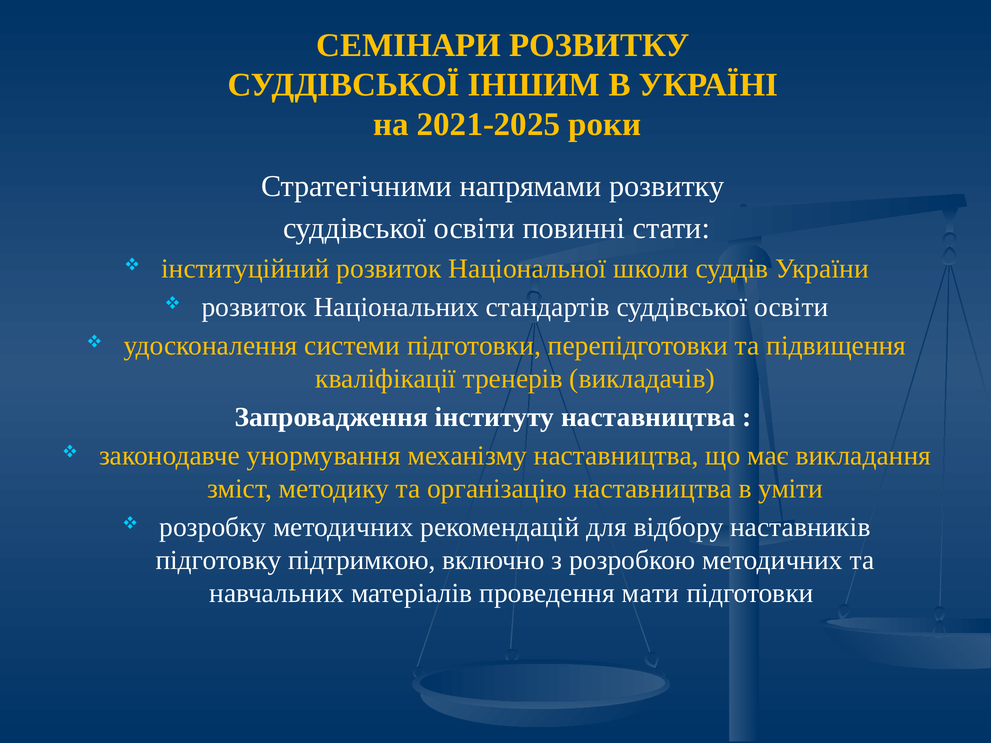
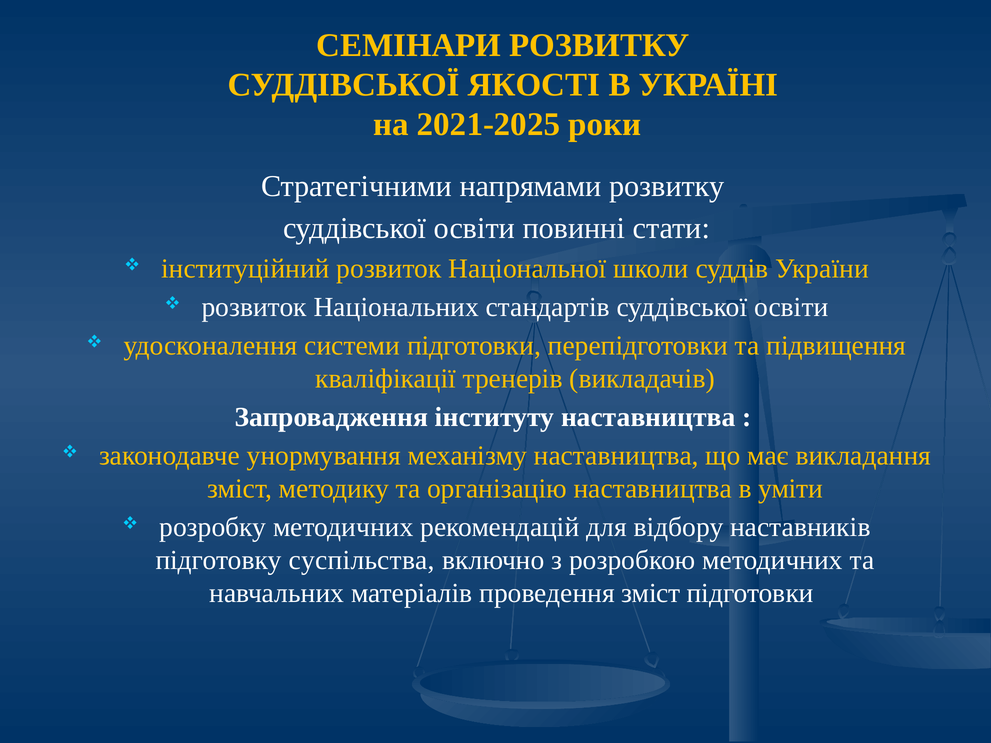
ІНШИМ: ІНШИМ -> ЯКОСТІ (534, 85)
підтримкою: підтримкою -> суспільства (362, 560)
проведення мати: мати -> зміст (651, 593)
